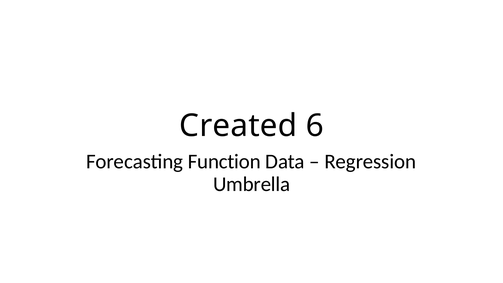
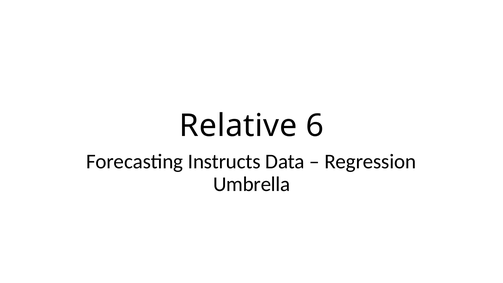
Created: Created -> Relative (238, 126)
Function: Function -> Instructs (224, 162)
